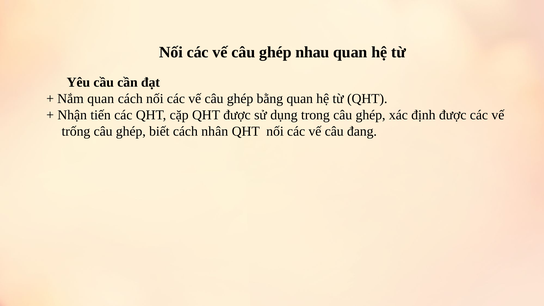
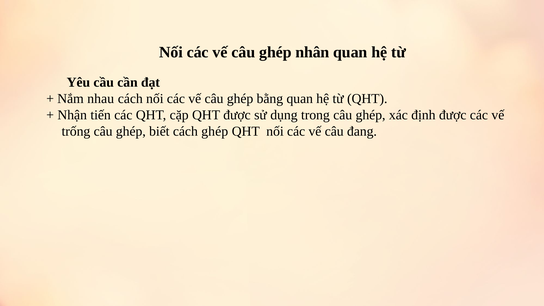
nhau: nhau -> nhân (313, 52)
Nắm quan: quan -> nhau (101, 99)
cách nhân: nhân -> ghép (215, 131)
